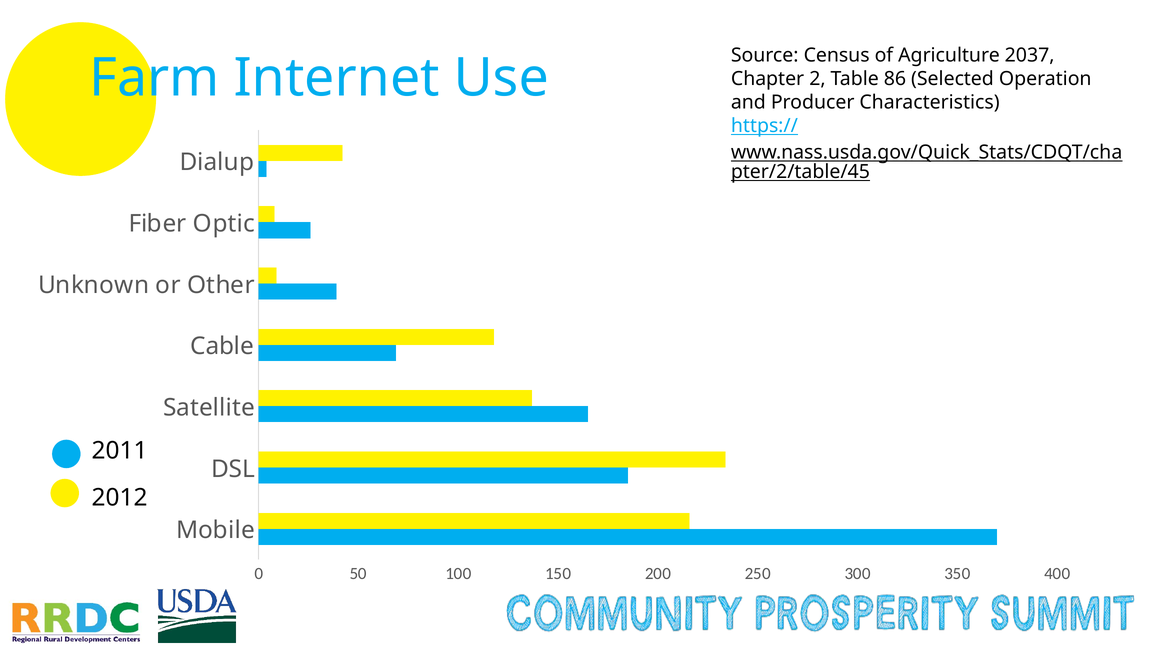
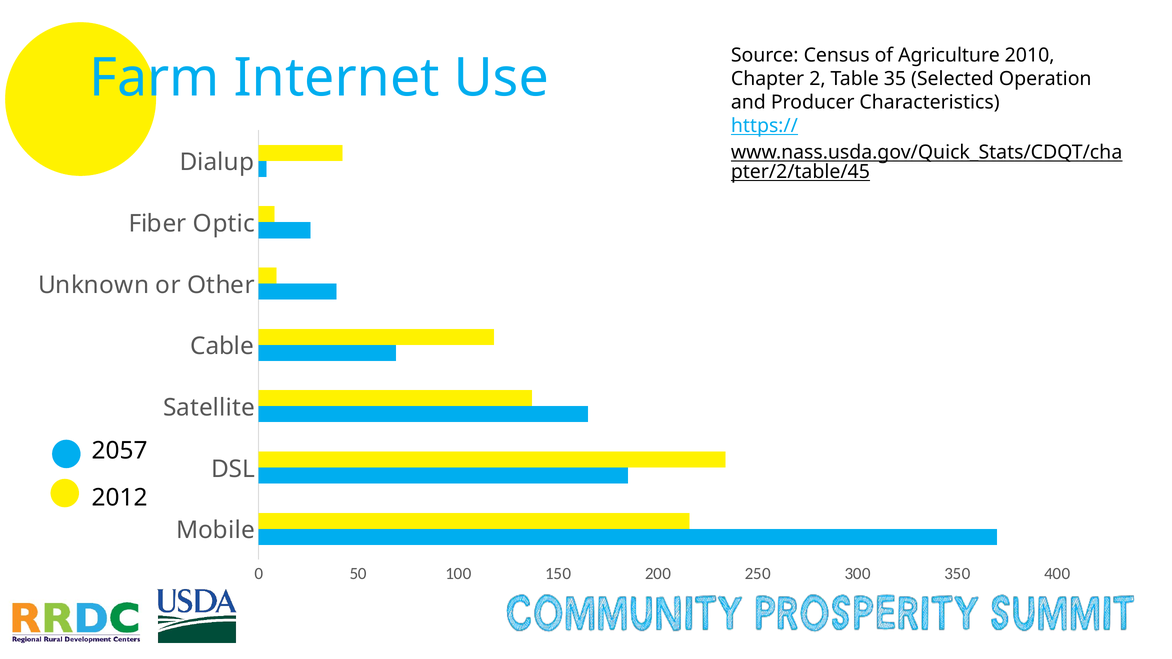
2037: 2037 -> 2010 (1030, 55)
86: 86 -> 35 (895, 79)
2011: 2011 -> 2057 (120, 451)
